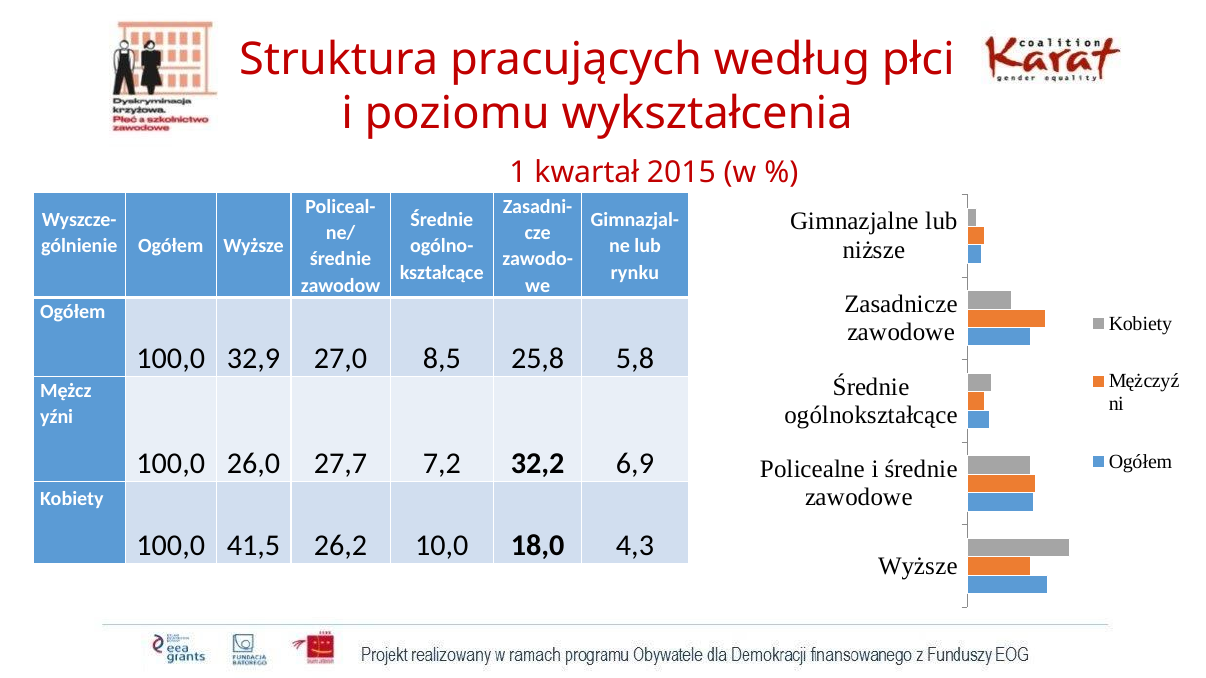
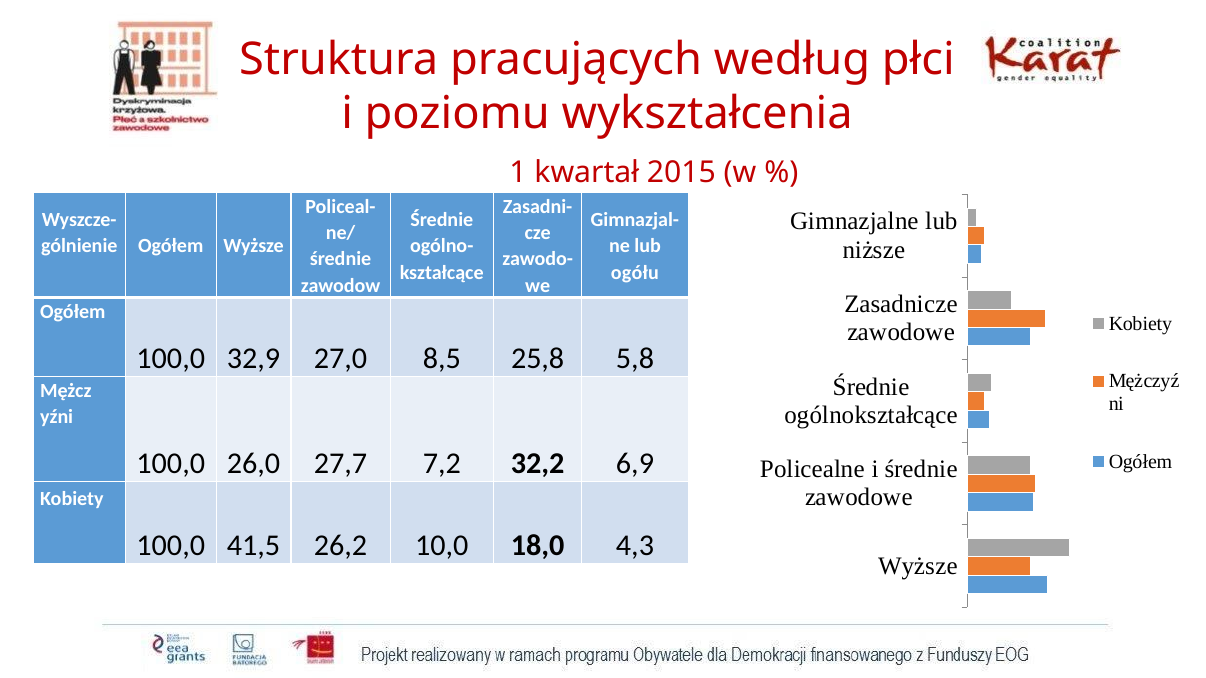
rynku: rynku -> ogółu (635, 273)
